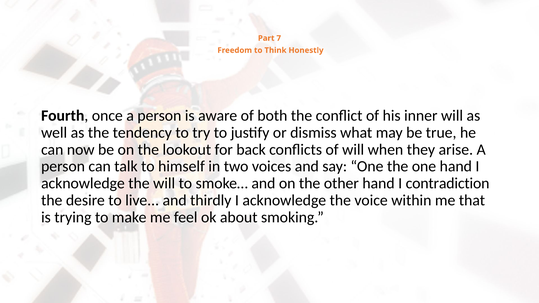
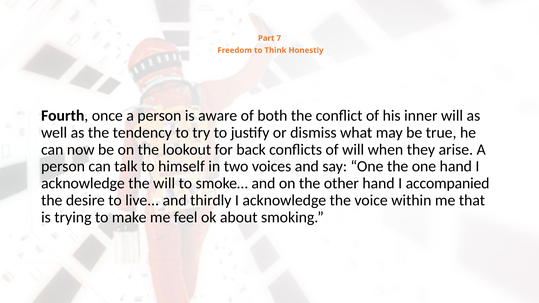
contradiction: contradiction -> accompanied (448, 184)
